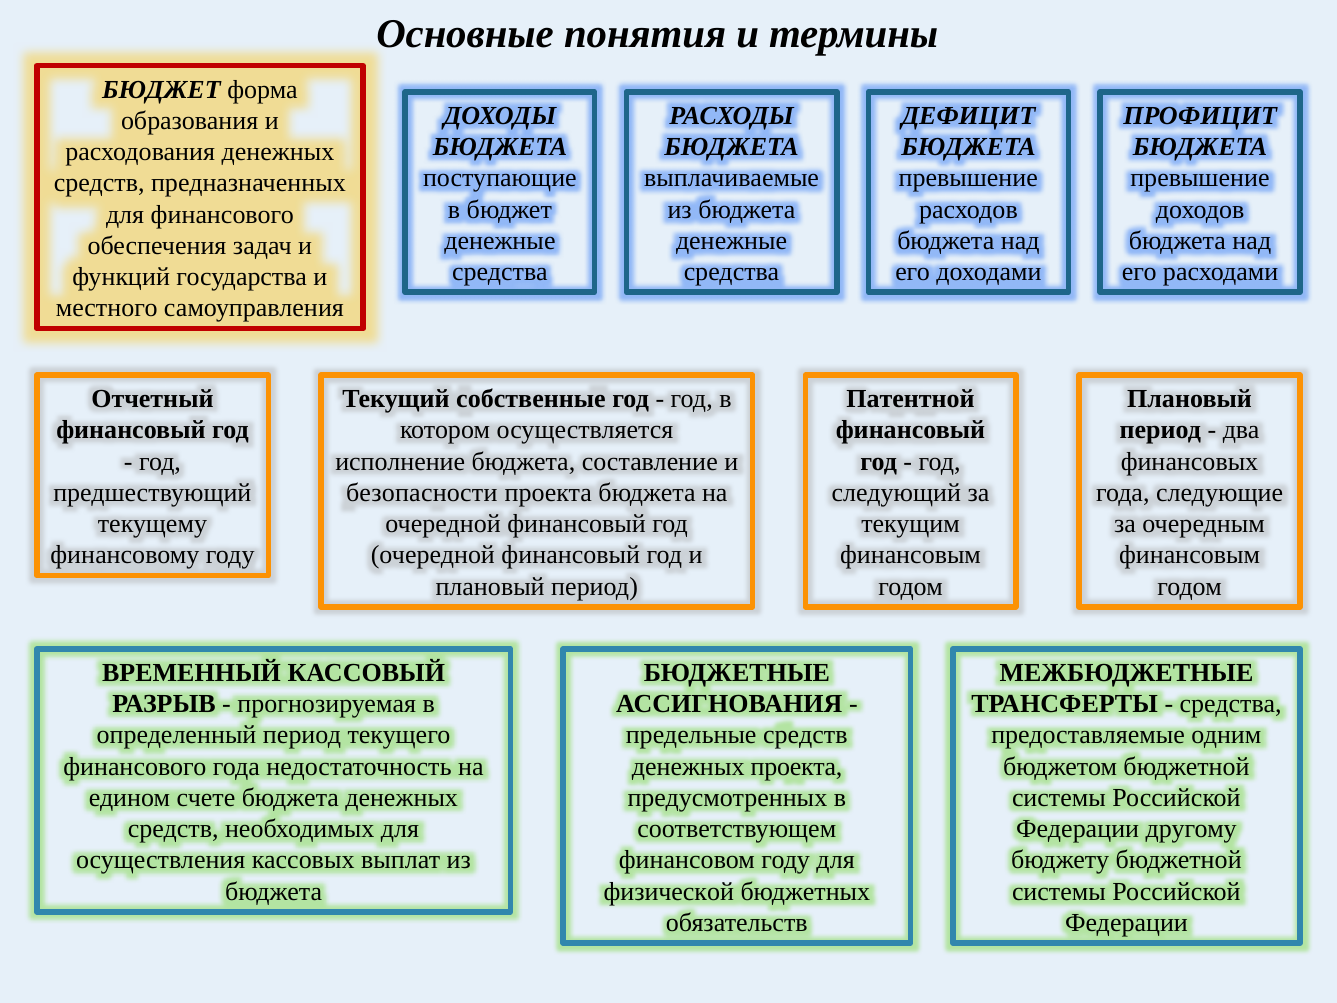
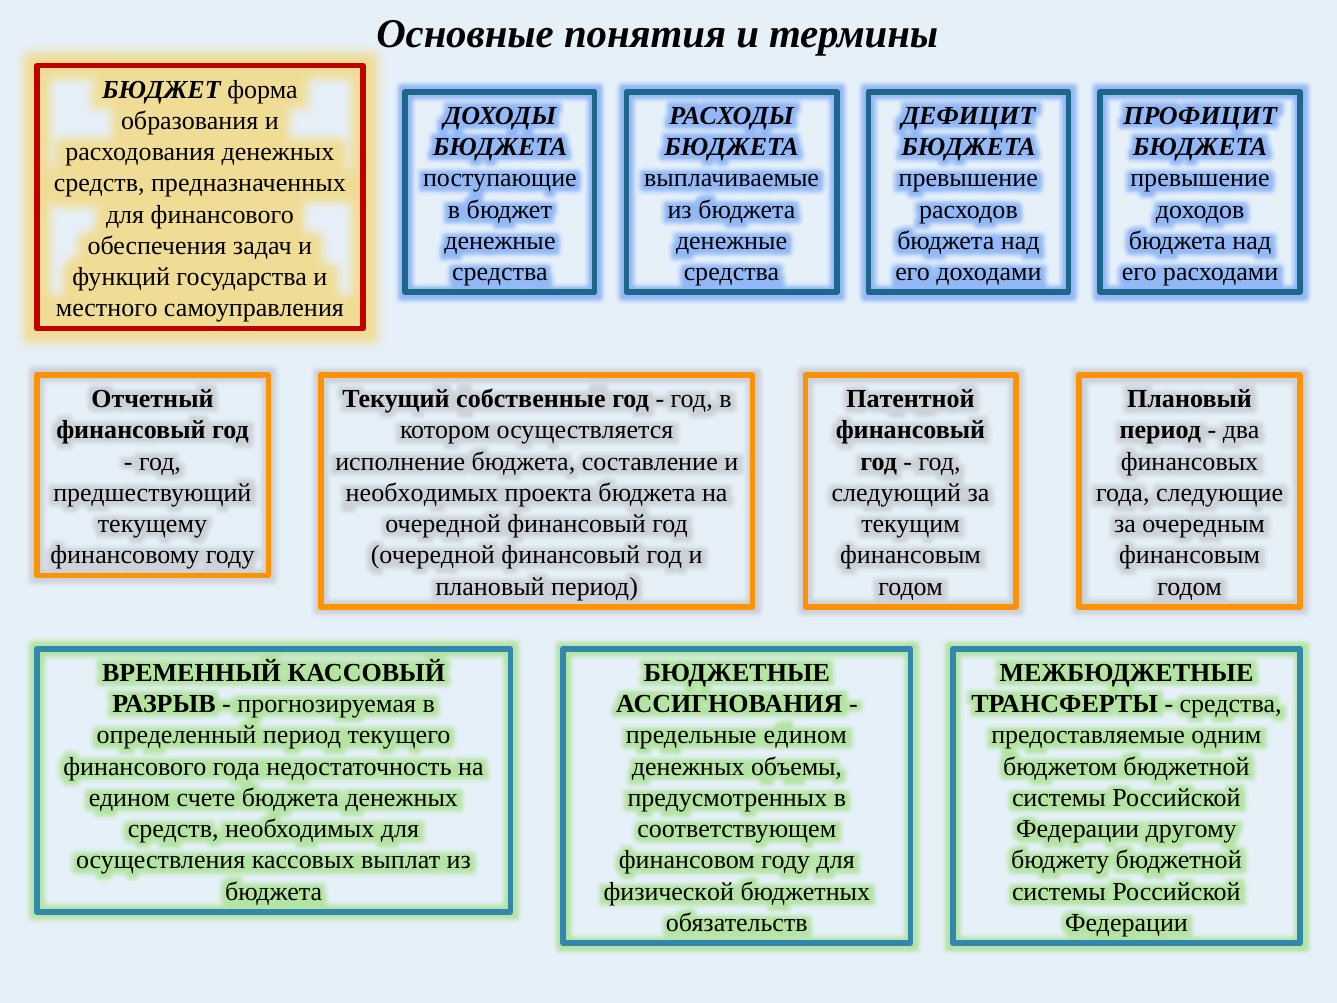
безопасности: безопасности -> необходимых (422, 493)
предельные средств: средств -> едином (805, 735)
денежных проекта: проекта -> объемы (796, 766)
